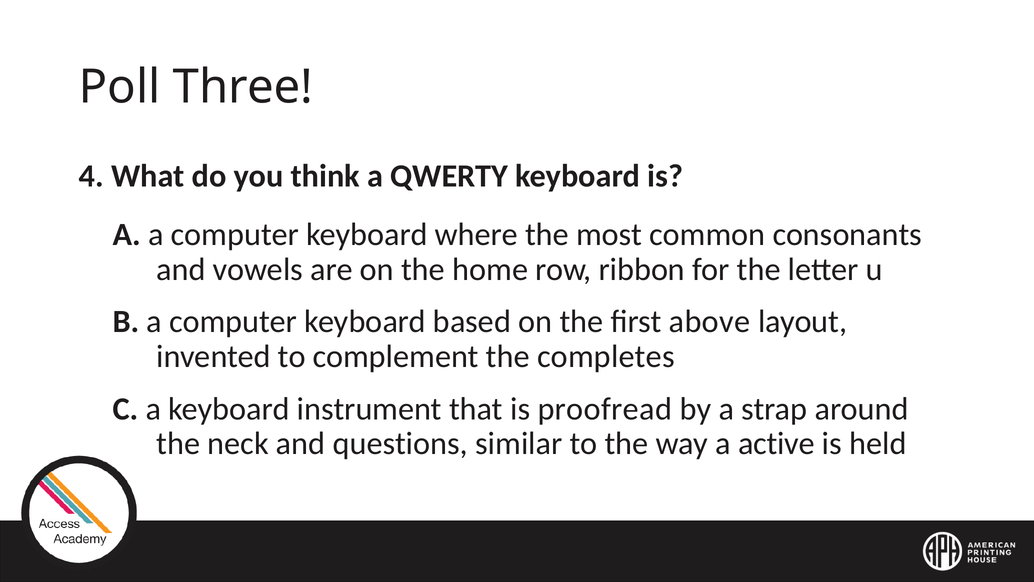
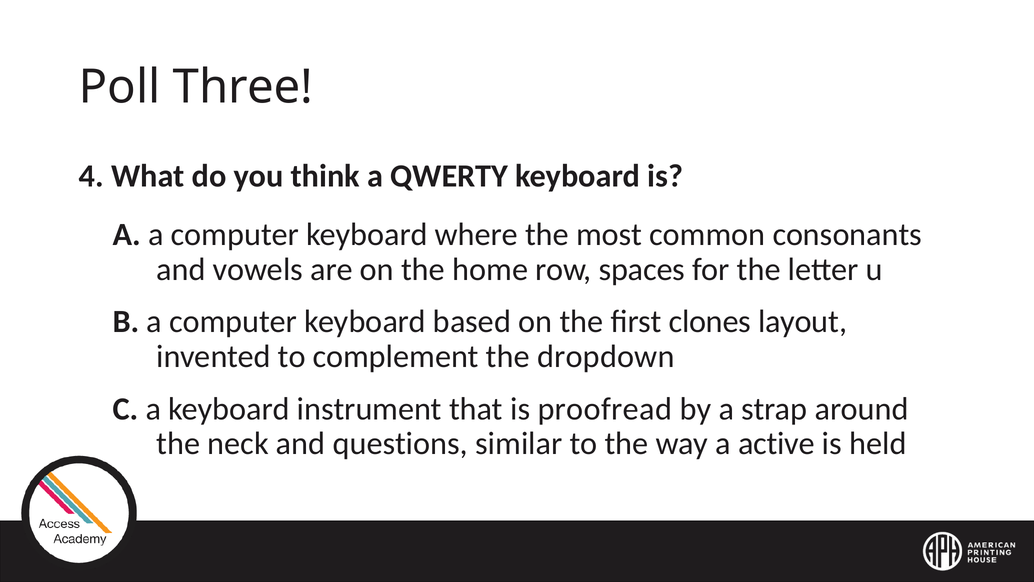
ribbon: ribbon -> spaces (642, 269)
above: above -> clones (710, 322)
completes: completes -> dropdown (606, 356)
